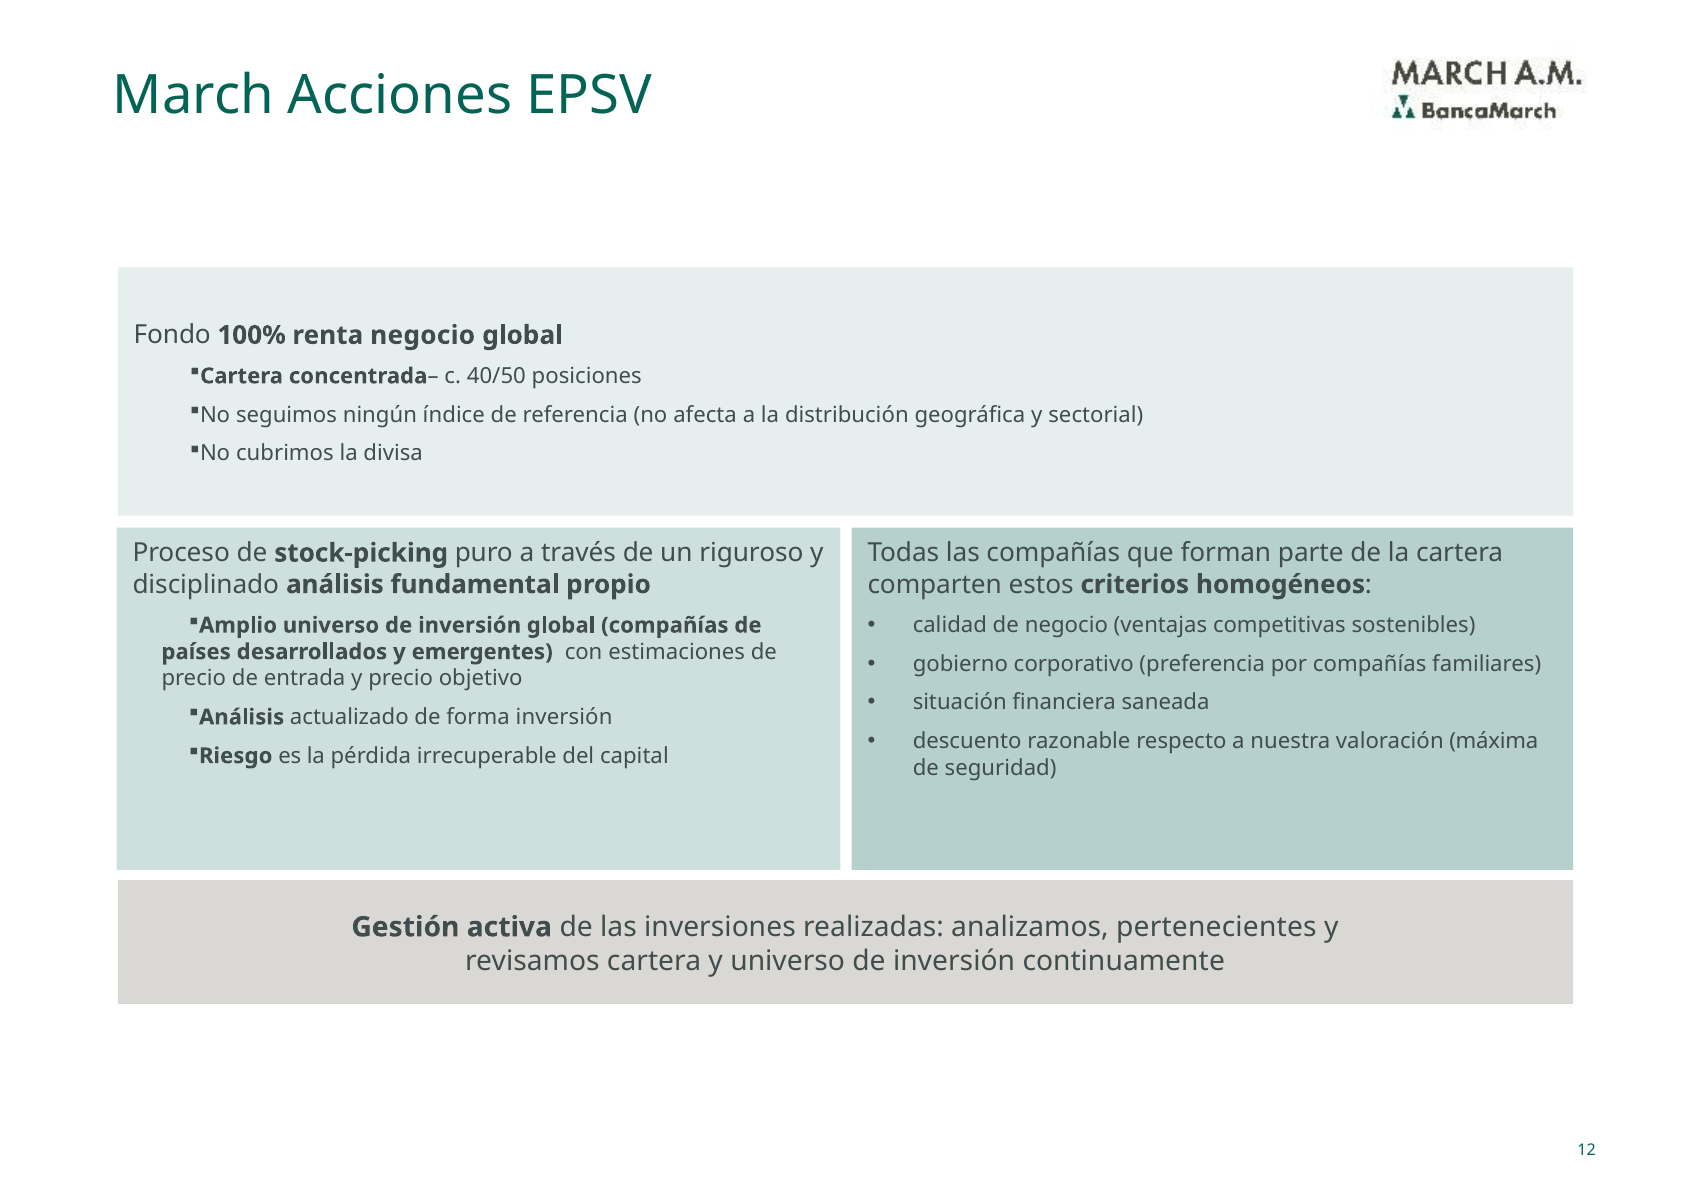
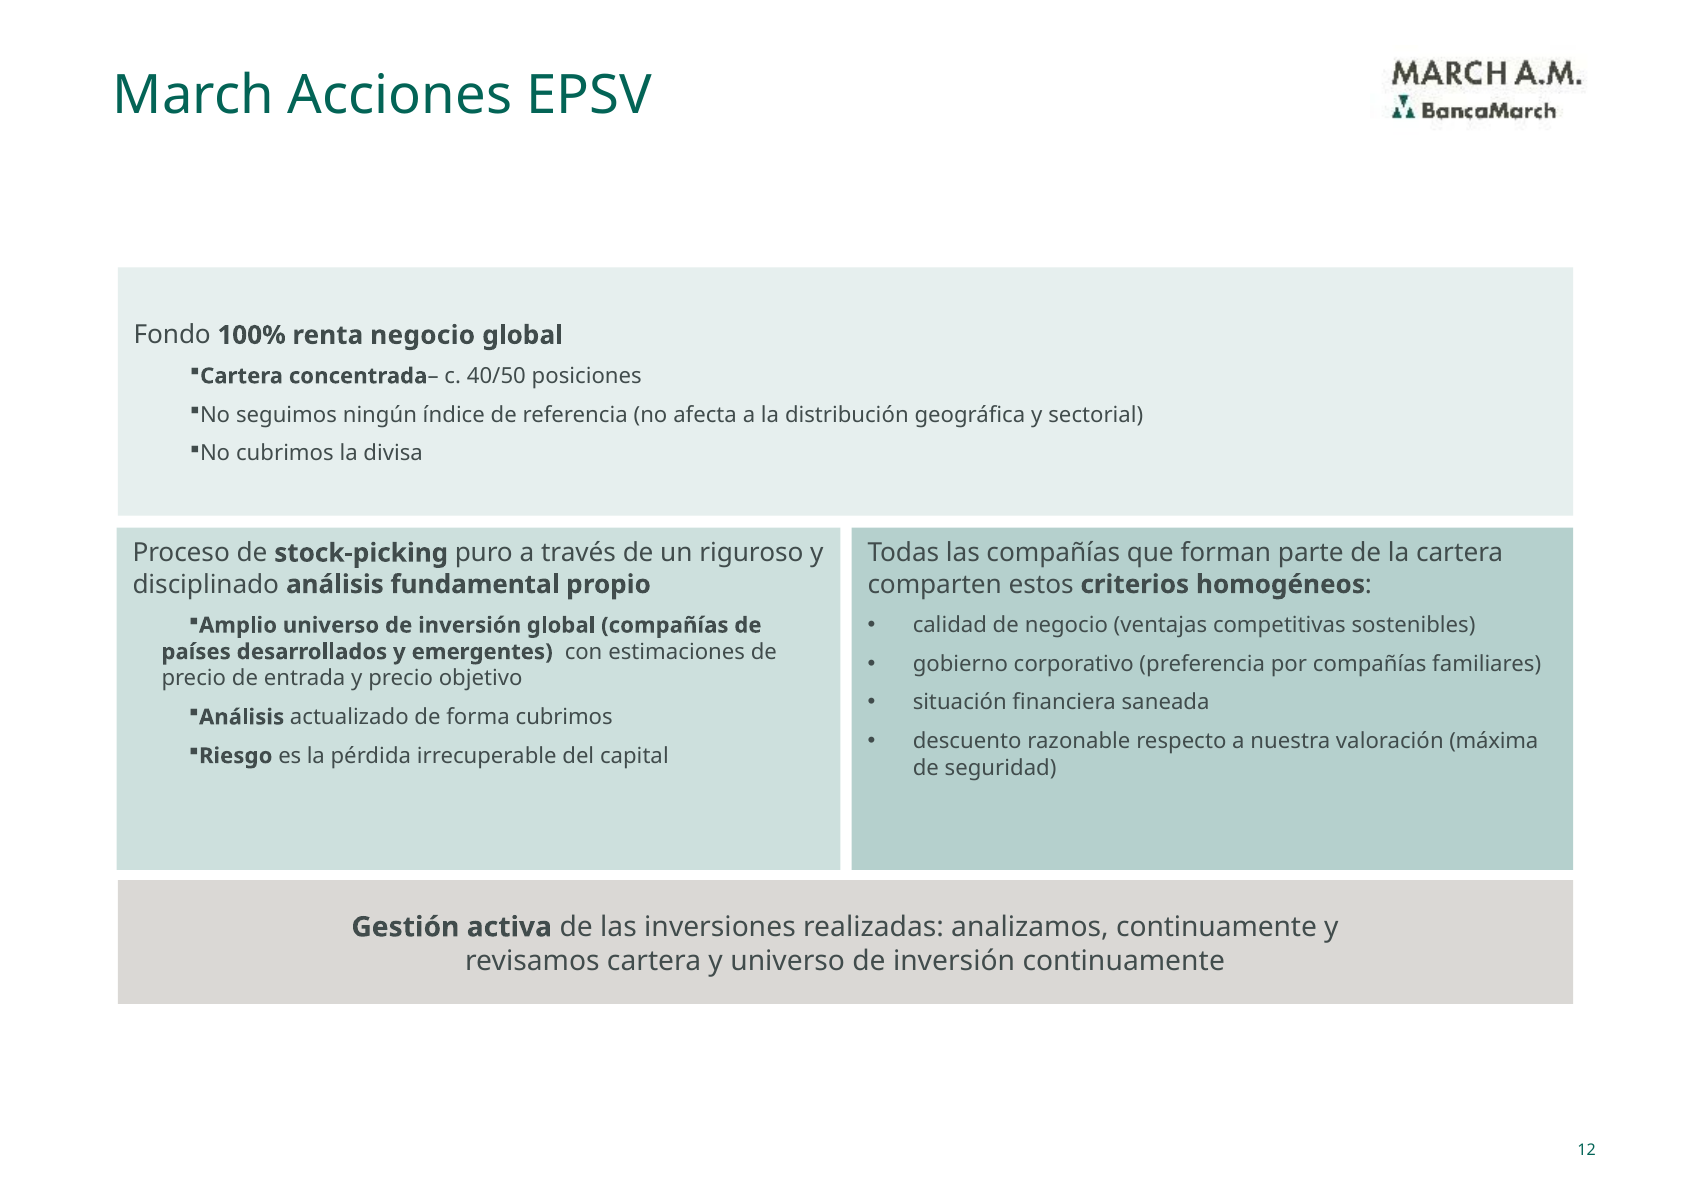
forma inversión: inversión -> cubrimos (564, 717)
analizamos pertenecientes: pertenecientes -> continuamente (1217, 927)
